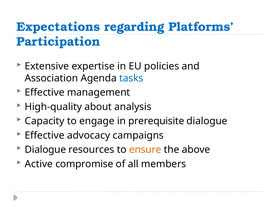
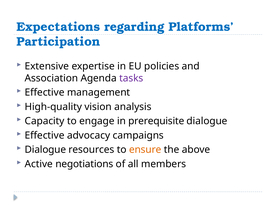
tasks colour: blue -> purple (131, 78)
about: about -> vision (98, 107)
compromise: compromise -> negotiations (84, 164)
